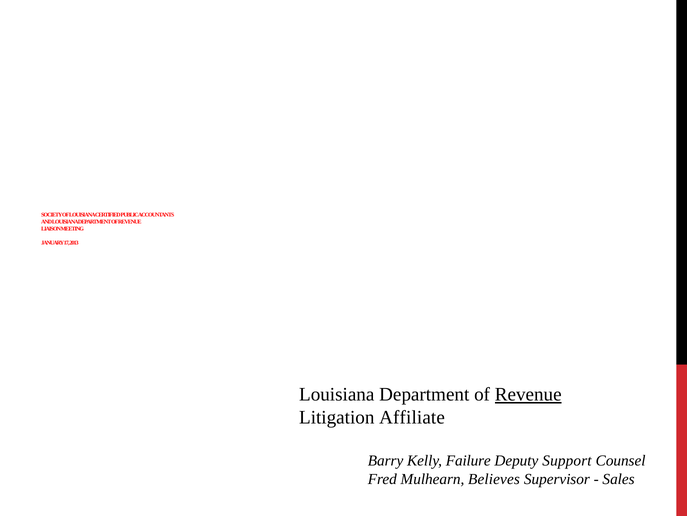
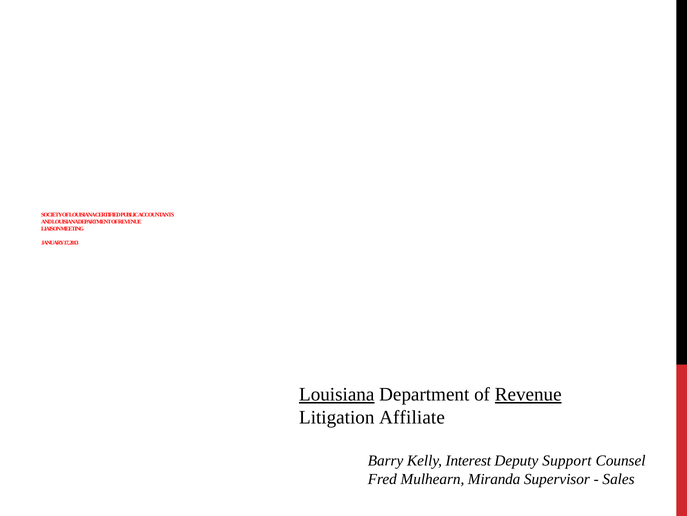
Louisiana underline: none -> present (337, 394)
Failure: Failure -> Interest (468, 460)
Believes: Believes -> Miranda (494, 478)
